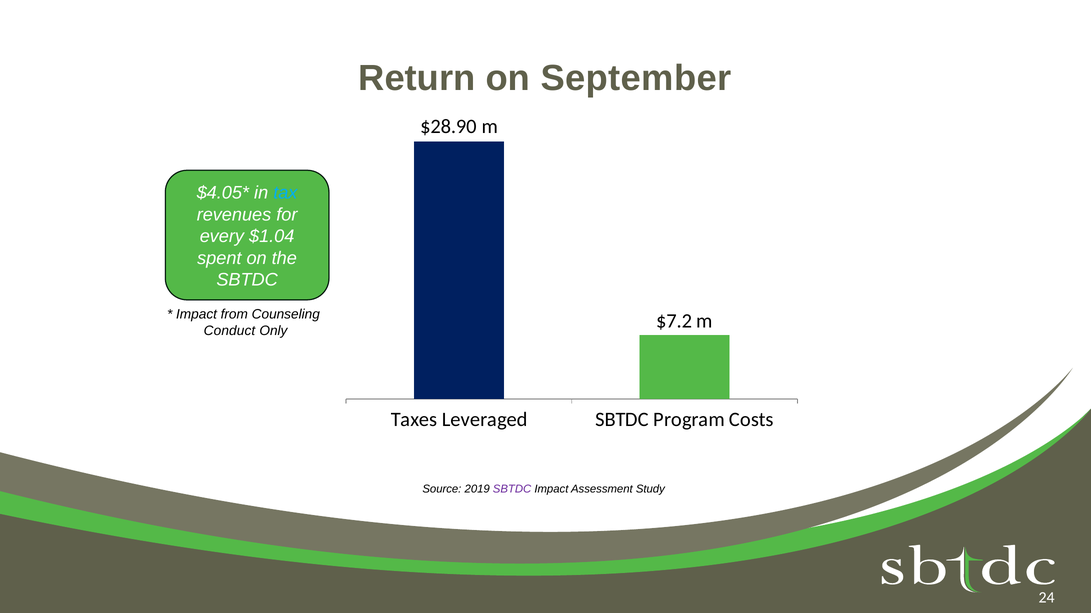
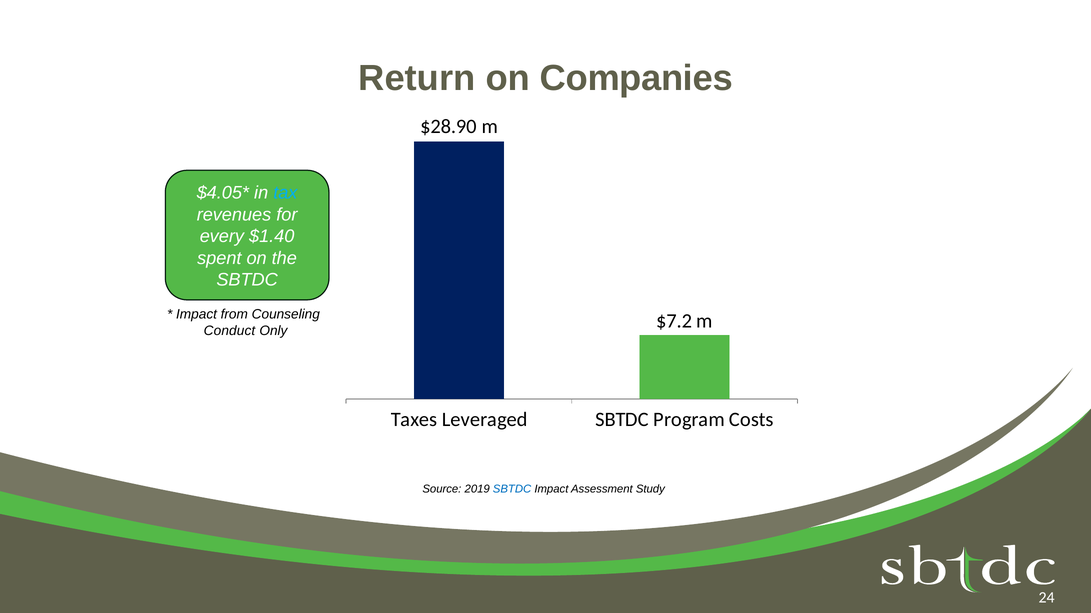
September: September -> Companies (636, 78)
$1.04: $1.04 -> $1.40 (272, 237)
SBTDC colour: purple -> blue (512, 489)
